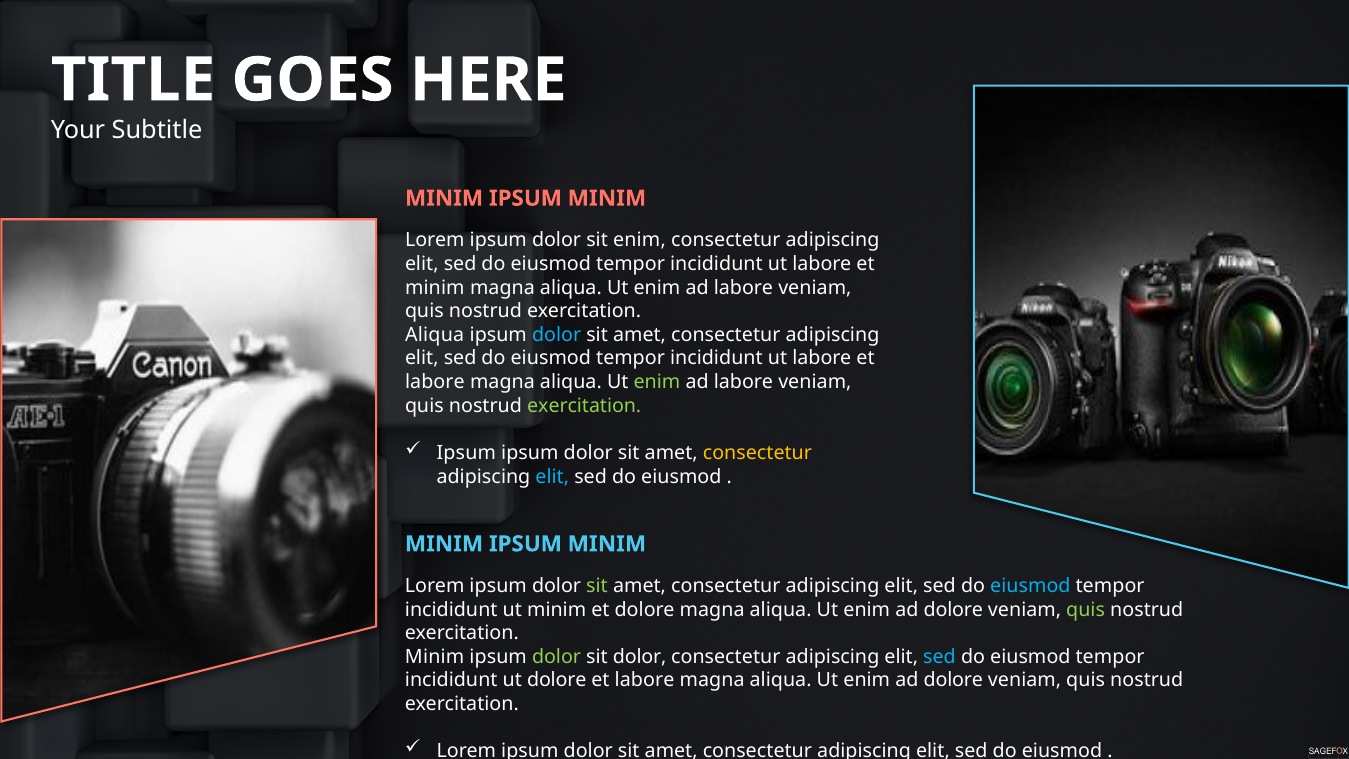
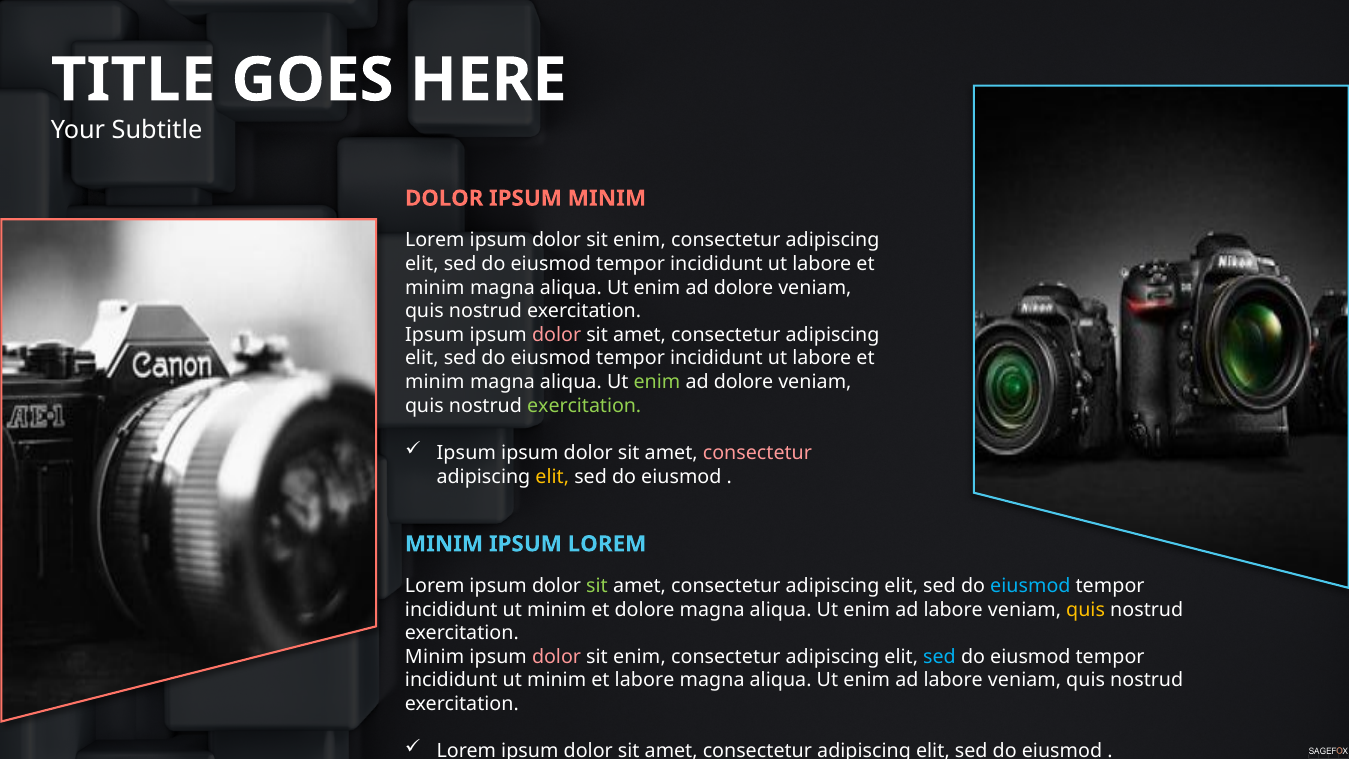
MINIM: MINIM -> DOLOR (444, 198)
labore: labore -> dolore (744, 288)
Aliqua: Aliqua -> Ipsum (435, 335)
dolor colour: light blue -> pink (557, 335)
labore: labore -> minim (435, 382)
labore: labore -> dolore (744, 382)
consectetur colour: yellow -> pink (757, 453)
elit colour: light blue -> yellow (552, 476)
MINIM: MINIM -> LOREM (607, 544)
dolore: dolore -> labore (953, 609)
quis colour: light green -> yellow (1086, 609)
dolor colour: light green -> pink (557, 657)
dolor: dolor -> enim (639, 657)
dolore: dolore -> minim (557, 680)
dolore: dolore -> labore (953, 680)
